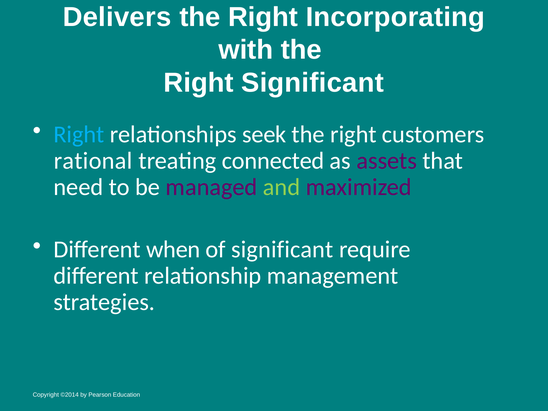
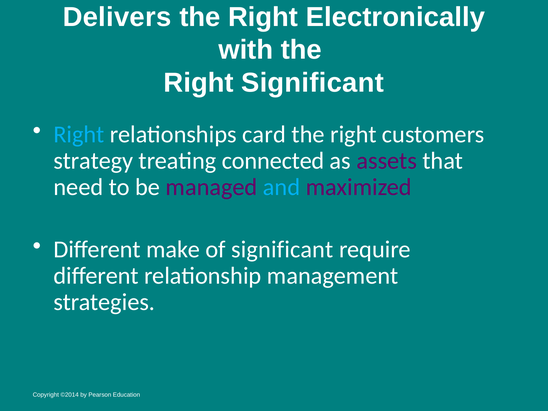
Incorporating: Incorporating -> Electronically (395, 17)
seek: seek -> card (264, 134)
rational: rational -> strategy (93, 161)
and colour: light green -> light blue (282, 187)
when: when -> make (173, 250)
